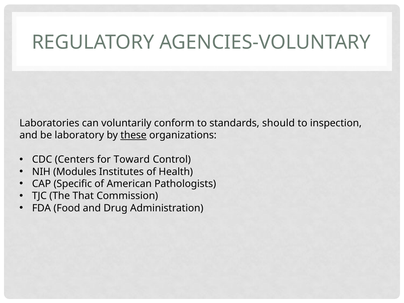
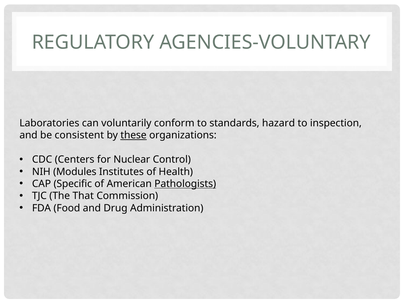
should: should -> hazard (279, 123)
laboratory: laboratory -> consistent (79, 135)
Toward: Toward -> Nuclear (132, 160)
Pathologists underline: none -> present (185, 184)
